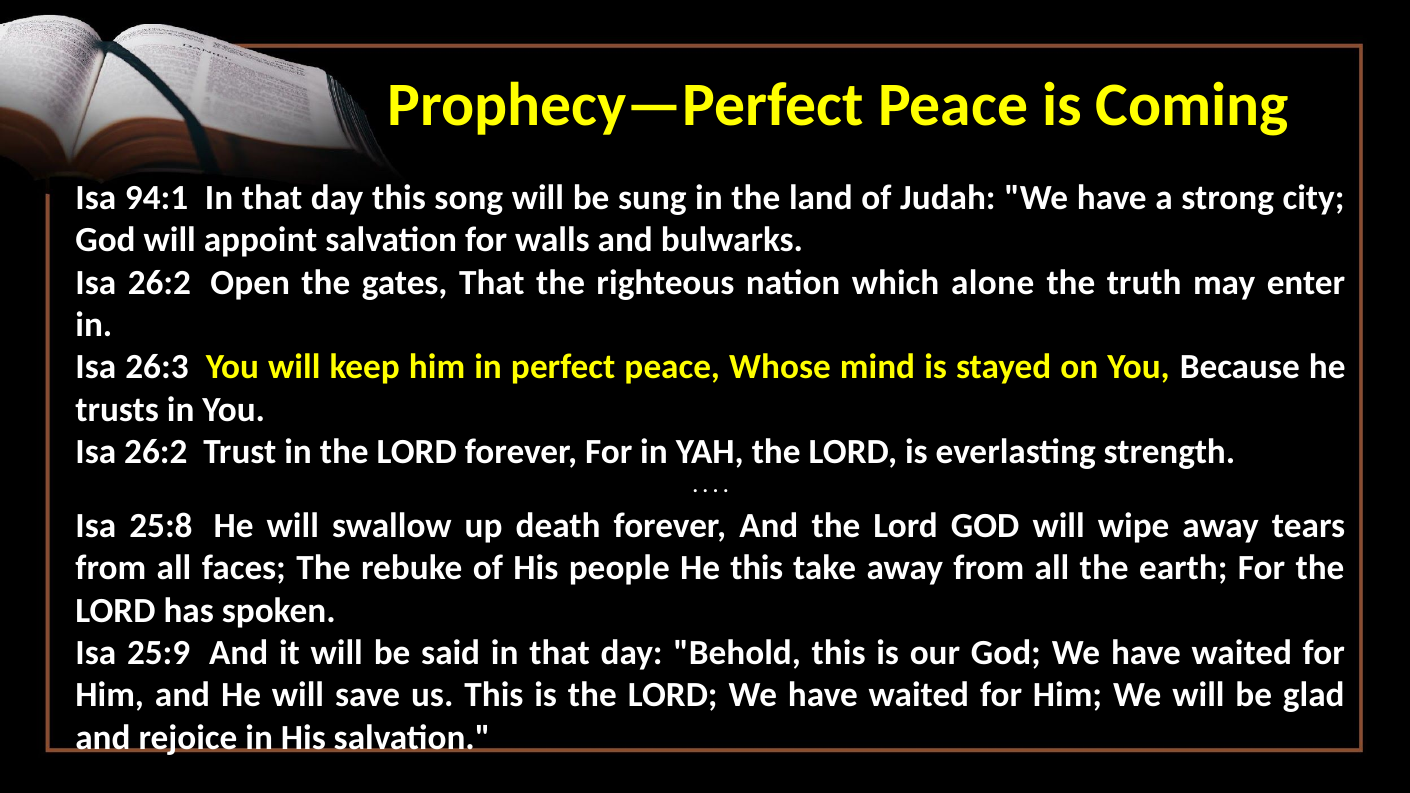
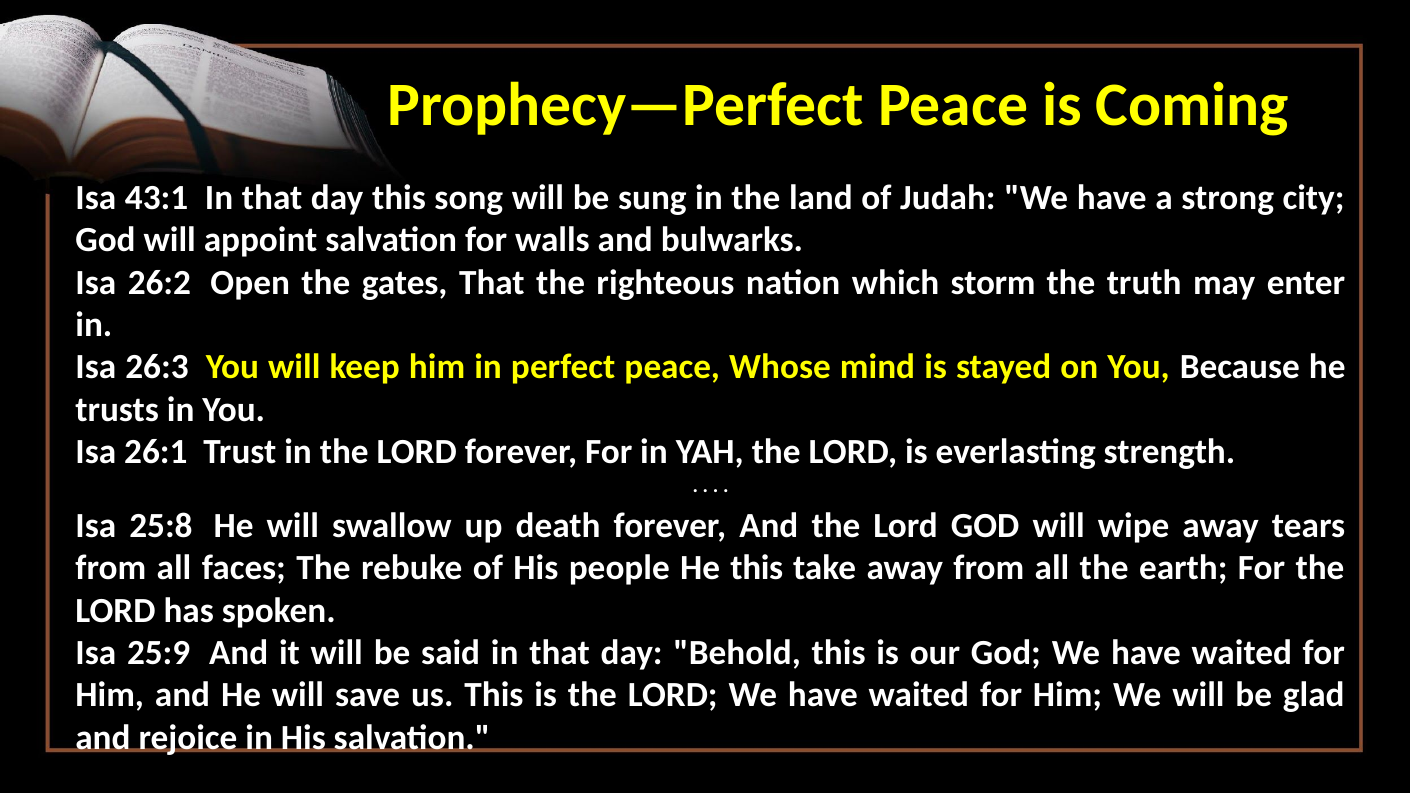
94:1: 94:1 -> 43:1 (157, 198)
alone: alone -> storm (993, 283)
26:2: 26:2 -> 26:1 (156, 452)
